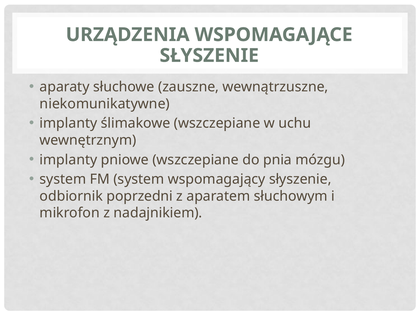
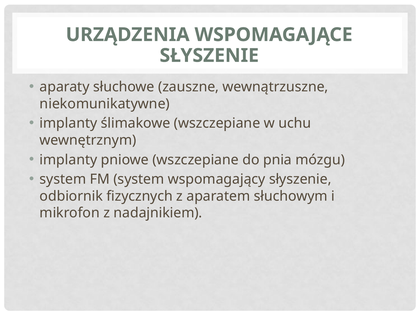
poprzedni: poprzedni -> fizycznych (140, 196)
